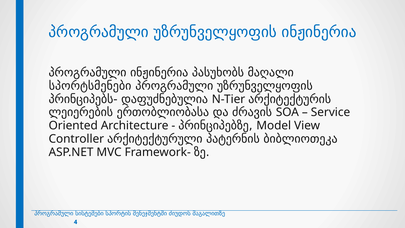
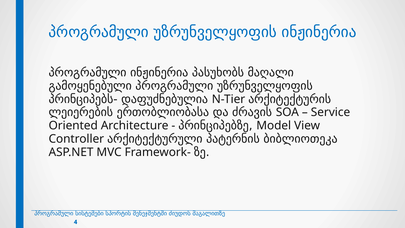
სპორტსმენები: სპორტსმენები -> გამოყენებული (90, 86)
